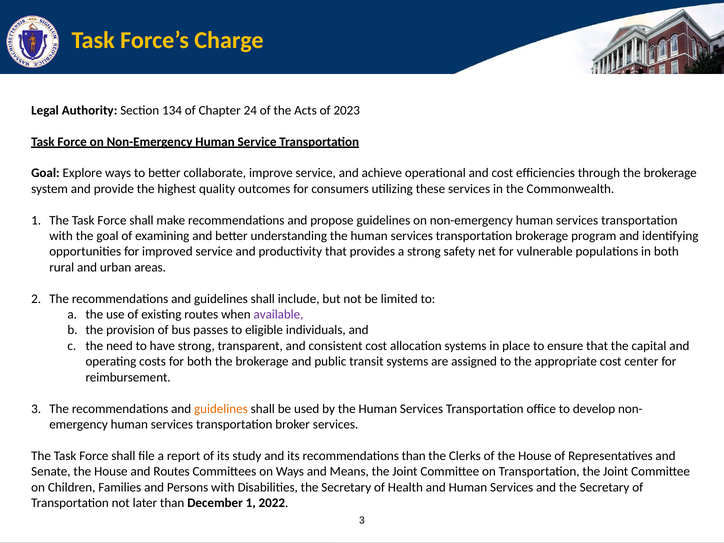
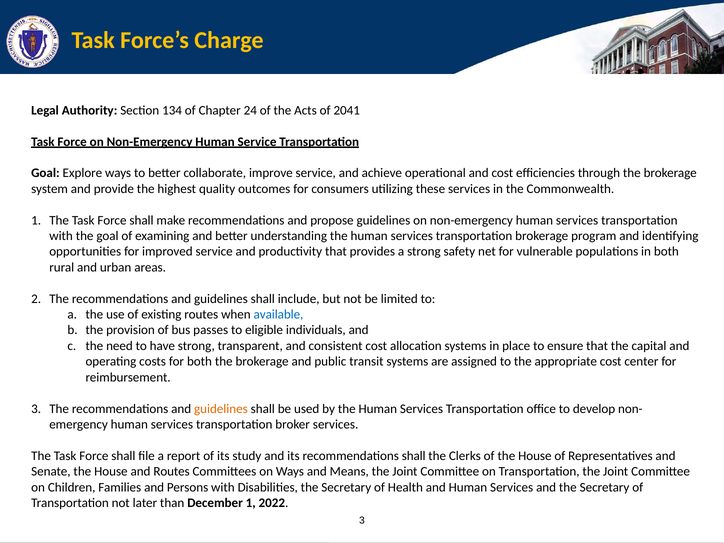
2023: 2023 -> 2041 (347, 110)
available colour: purple -> blue (278, 314)
recommendations than: than -> shall (414, 456)
